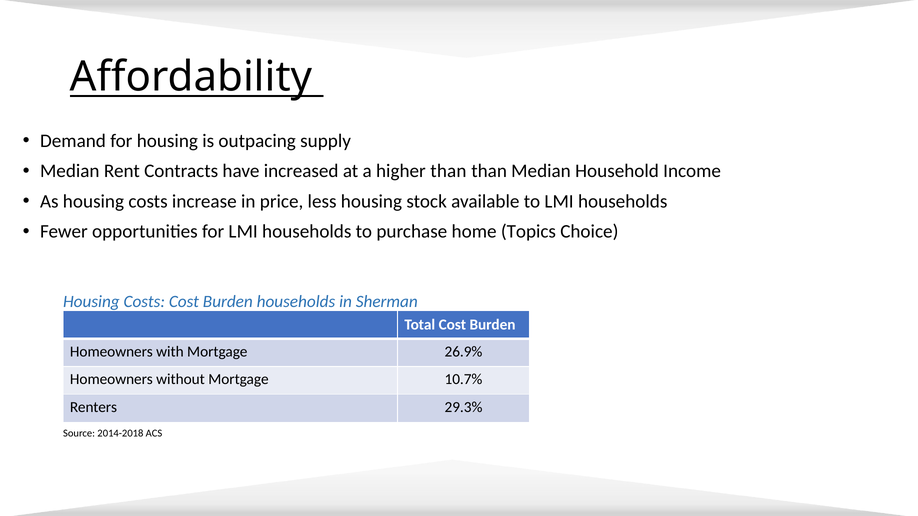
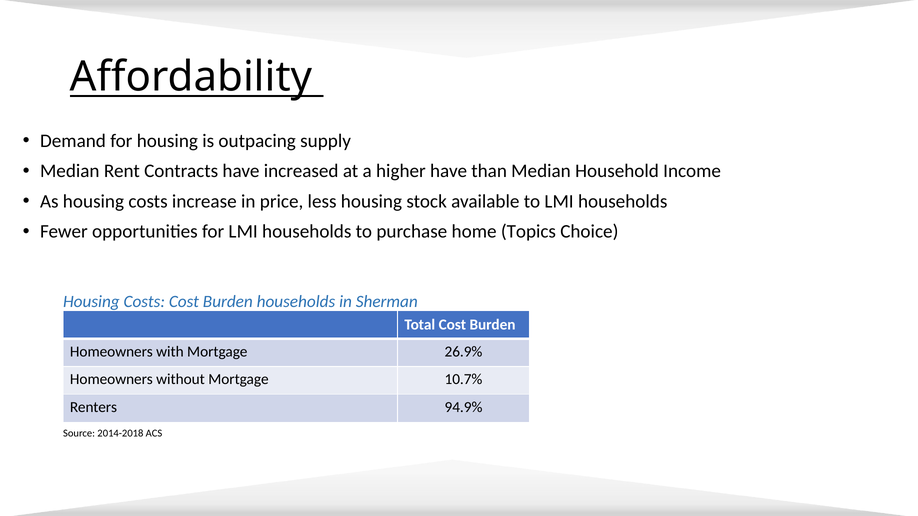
higher than: than -> have (449, 171)
29.3%: 29.3% -> 94.9% (463, 408)
